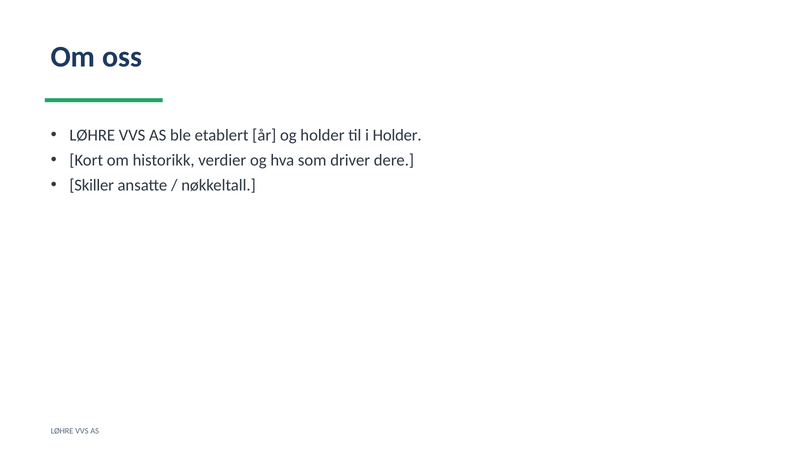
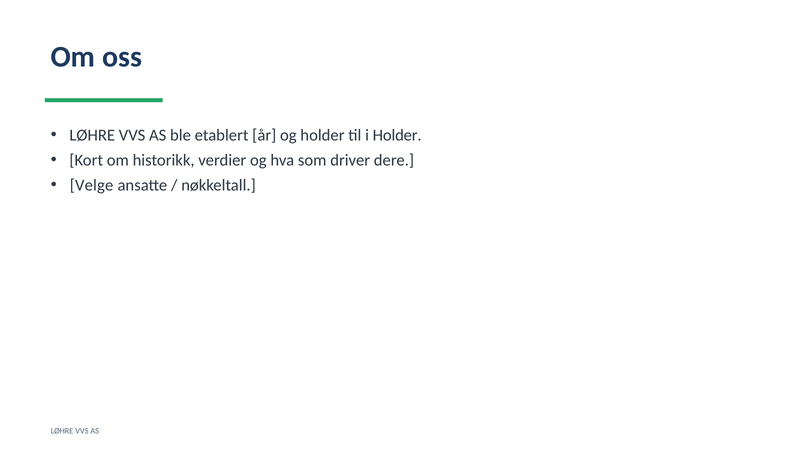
Skiller: Skiller -> Velge (92, 185)
